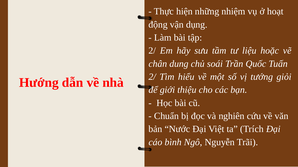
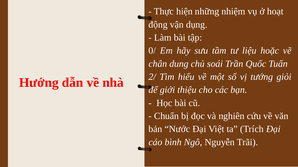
2/: 2/ -> 0/ (152, 51)
